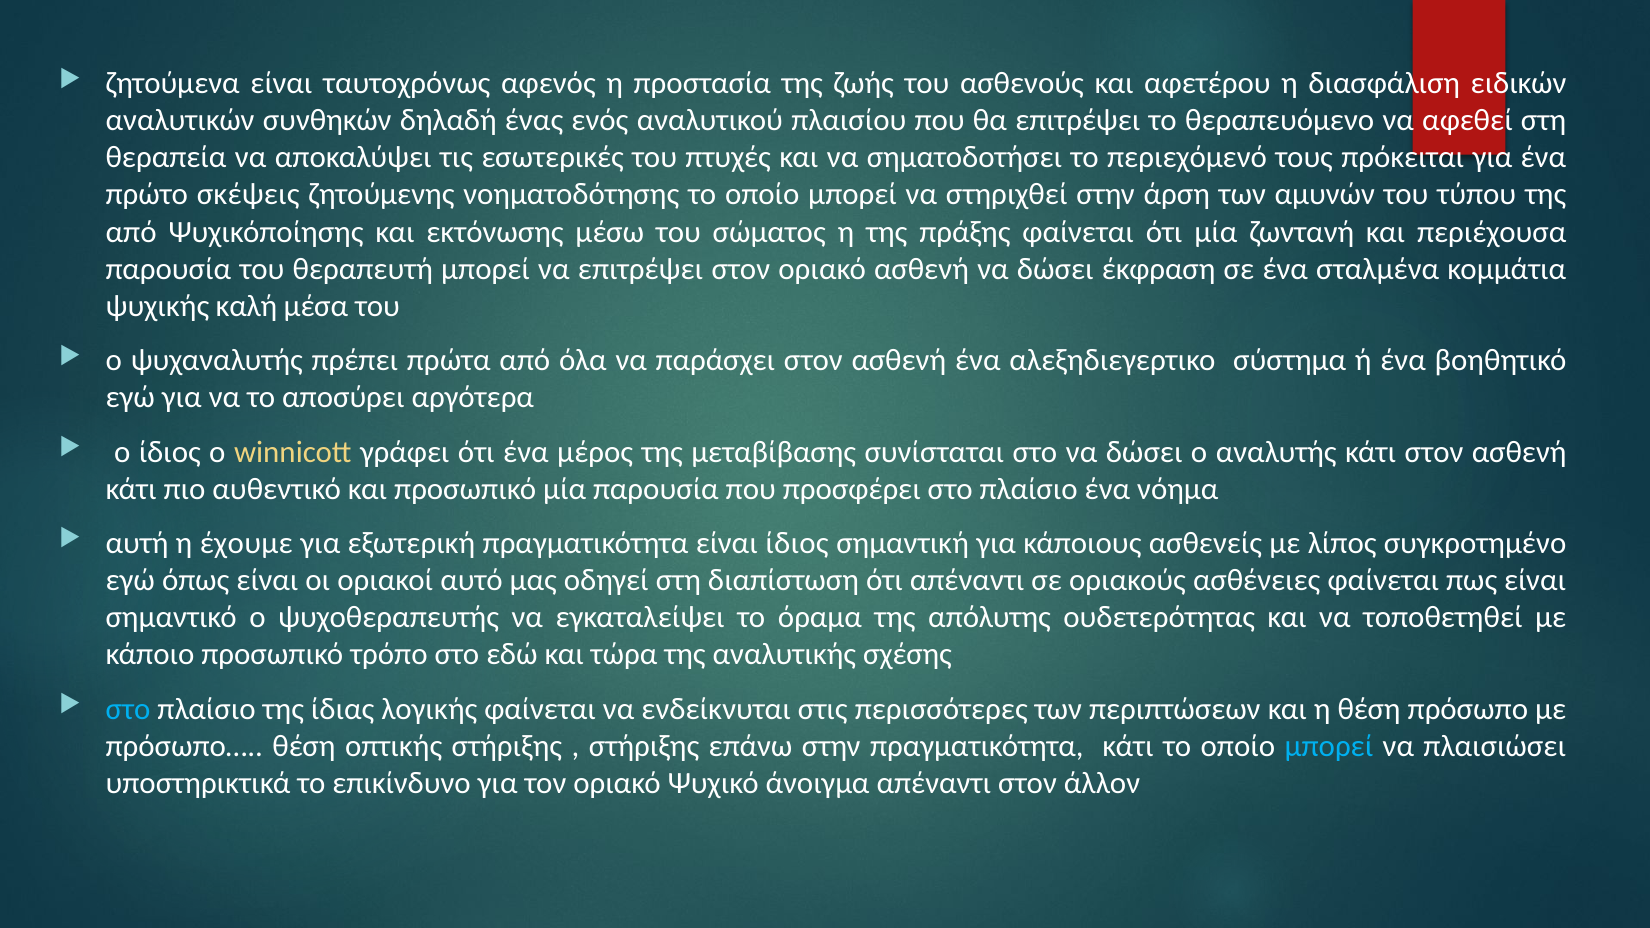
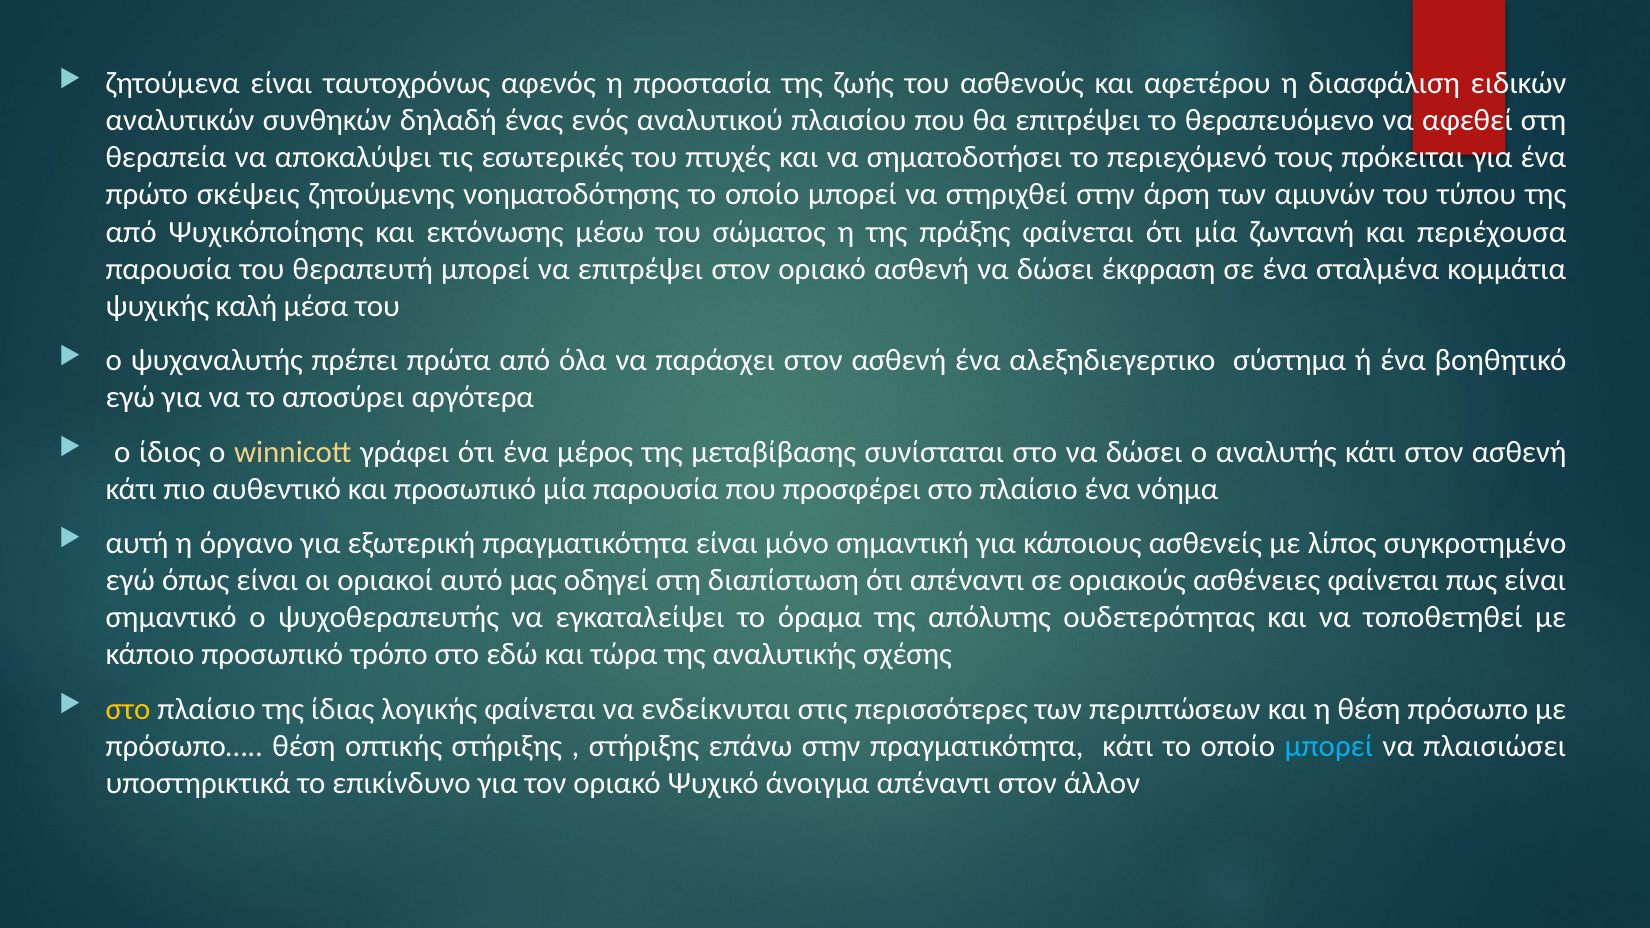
έχουμε: έχουμε -> όργανο (246, 543)
είναι ίδιος: ίδιος -> μόνο (797, 543)
στο colour: light blue -> yellow (128, 709)
